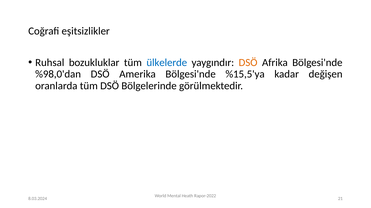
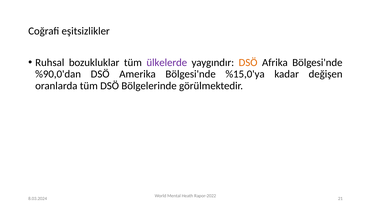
ülkelerde colour: blue -> purple (167, 63)
%98,0'dan: %98,0'dan -> %90,0'dan (58, 74)
%15,5'ya: %15,5'ya -> %15,0'ya (245, 74)
